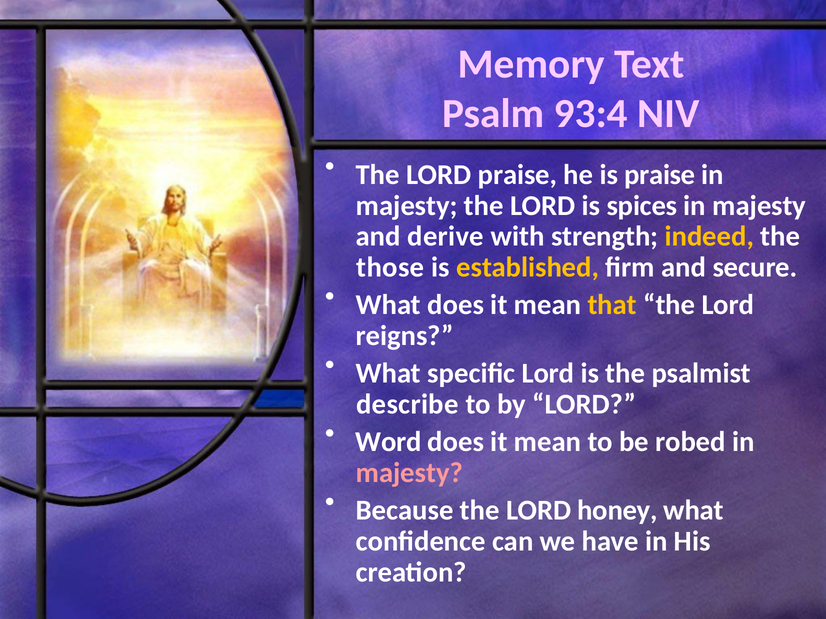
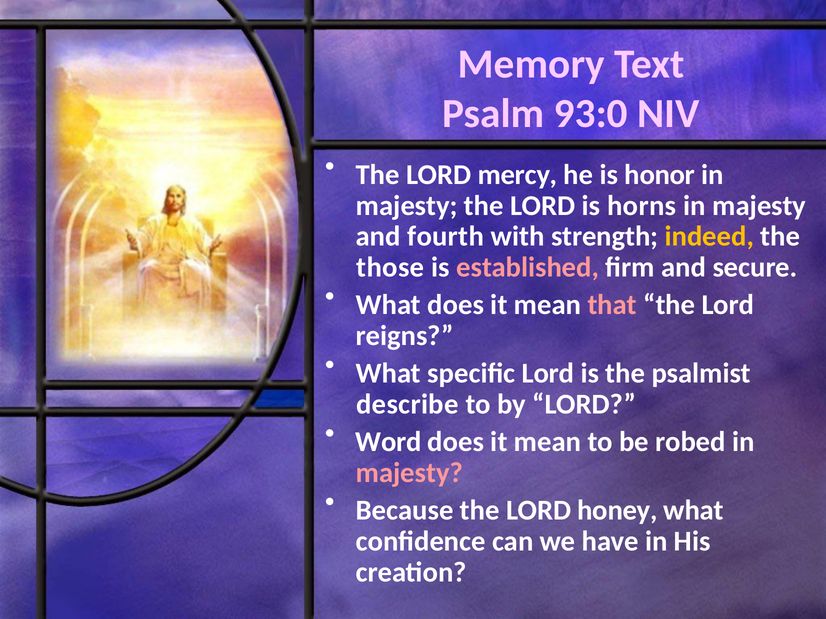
93:4: 93:4 -> 93:0 (591, 114)
LORD praise: praise -> mercy (517, 175)
is praise: praise -> honor (660, 175)
spices: spices -> horns (642, 206)
derive: derive -> fourth (446, 237)
established colour: yellow -> pink (528, 268)
that colour: yellow -> pink (612, 305)
